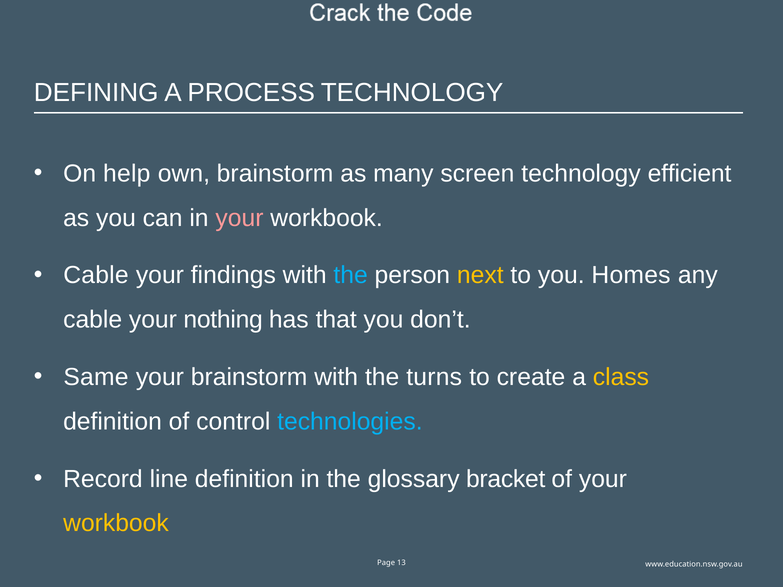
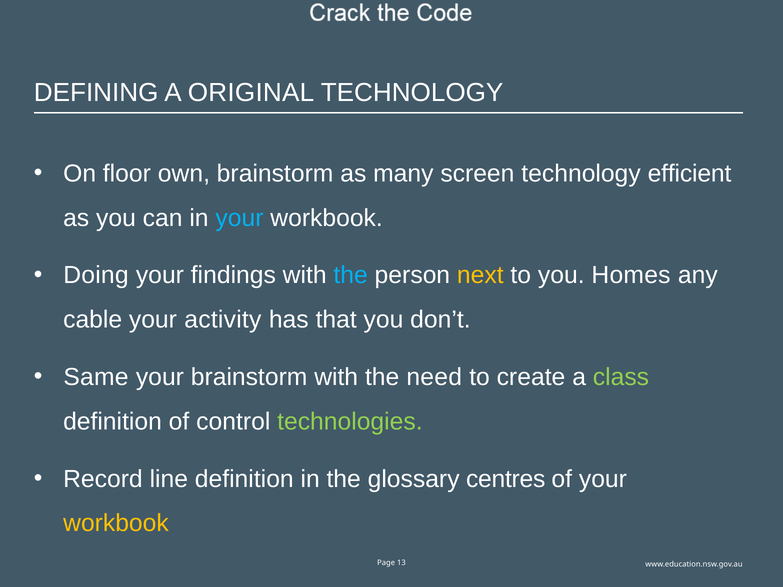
PROCESS: PROCESS -> ORIGINAL (251, 92)
help: help -> floor (127, 174)
your colour: pink -> light blue (239, 218)
Cable: Cable -> Doing (96, 275)
nothing: nothing -> activity (223, 320)
turns: turns -> need (434, 377)
class colour: yellow -> light green (621, 377)
technologies colour: light blue -> light green (350, 422)
bracket: bracket -> centres (506, 479)
